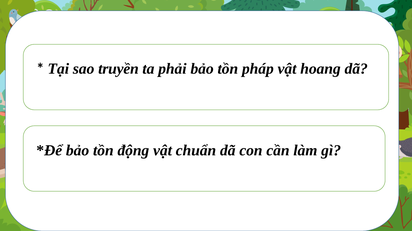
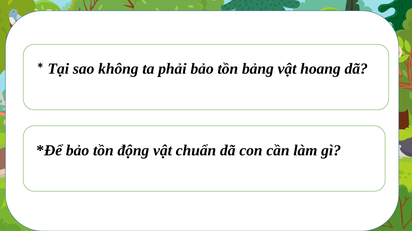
truyền: truyền -> không (118, 69)
pháp: pháp -> bảng (258, 69)
